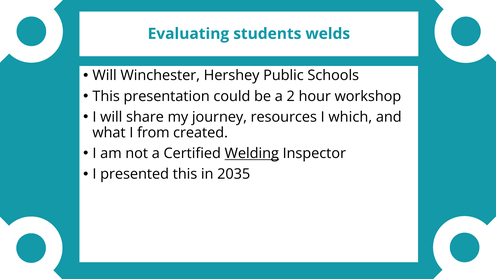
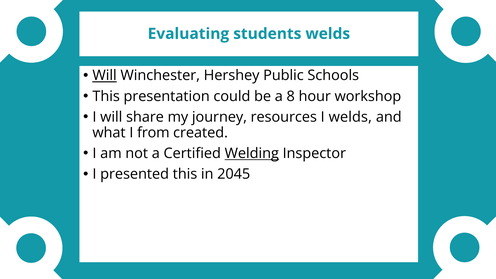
Will underline: none -> present (105, 76)
2: 2 -> 8 (291, 96)
I which: which -> welds (350, 117)
2035: 2035 -> 2045 (234, 174)
